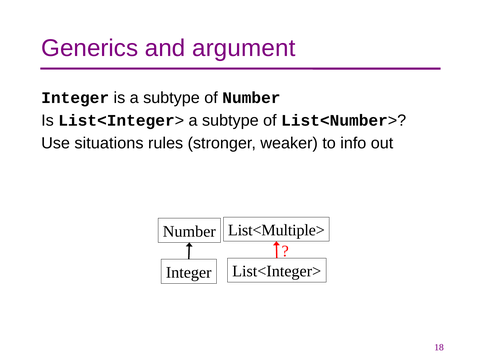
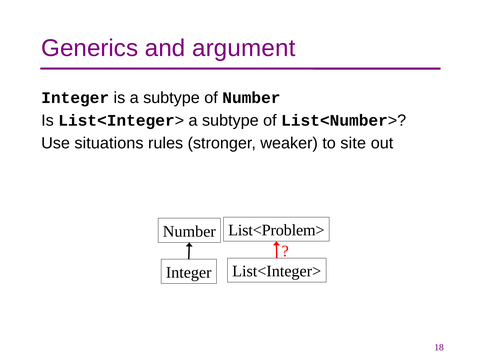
info: info -> site (353, 143)
List<Multiple>: List<Multiple> -> List<Problem> (276, 231)
